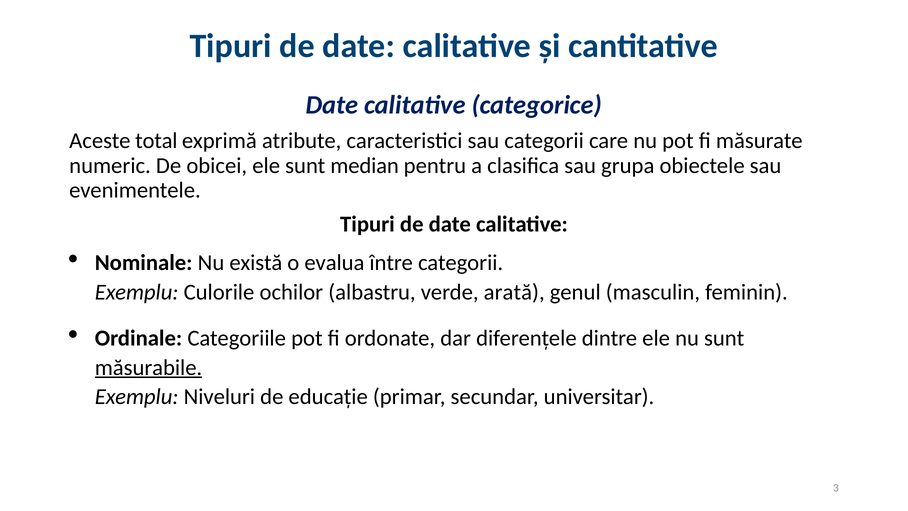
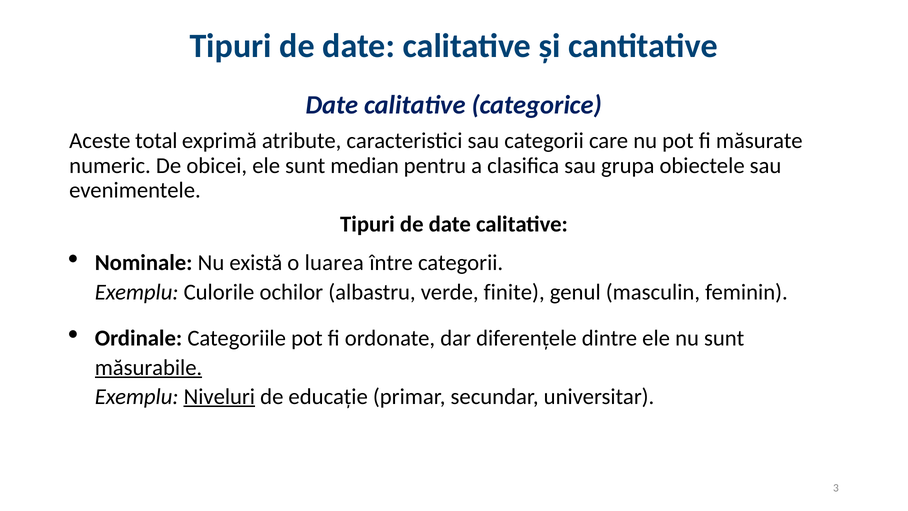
evalua: evalua -> luarea (334, 263)
arată: arată -> finite (514, 292)
Niveluri underline: none -> present (219, 396)
